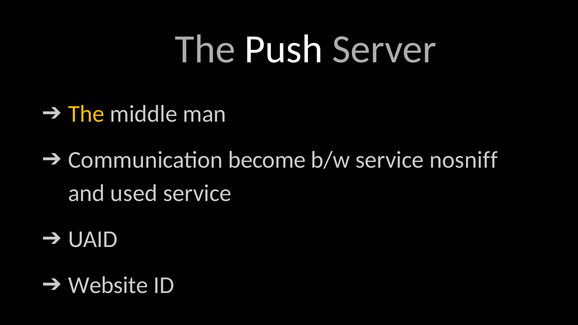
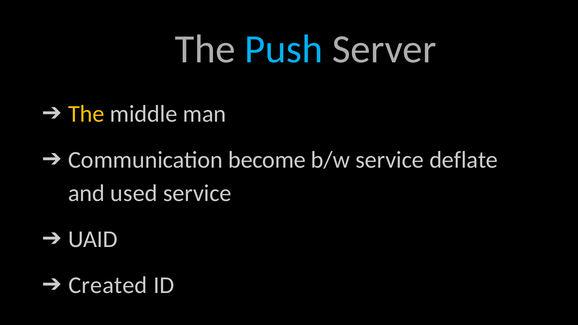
Push colour: white -> light blue (284, 49)
nosniff: nosniff -> deflate (464, 160)
Website: Website -> Created (108, 285)
